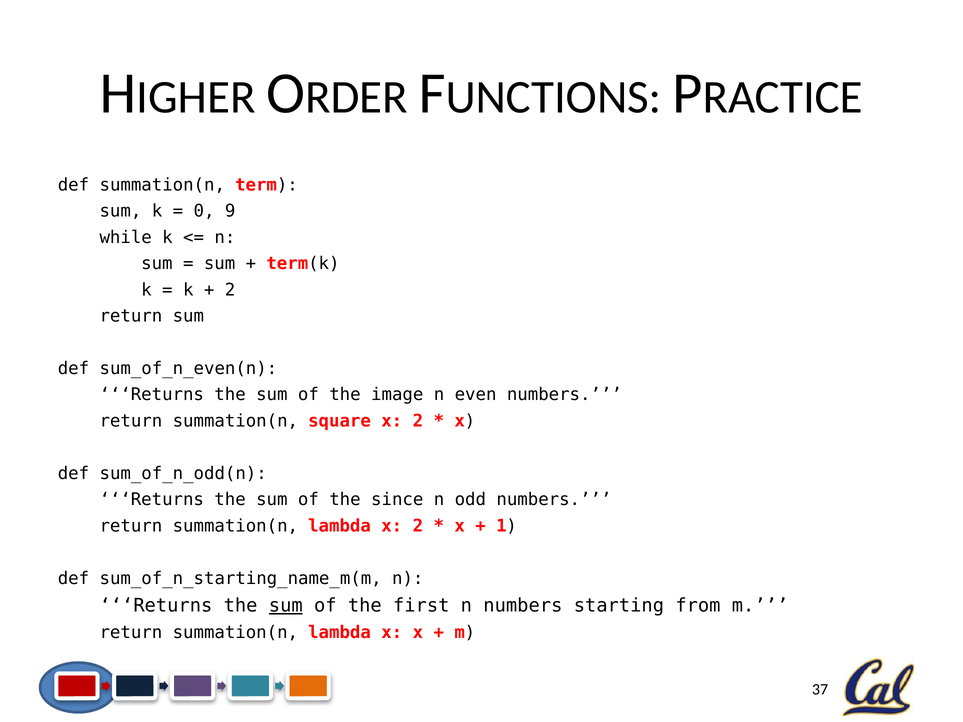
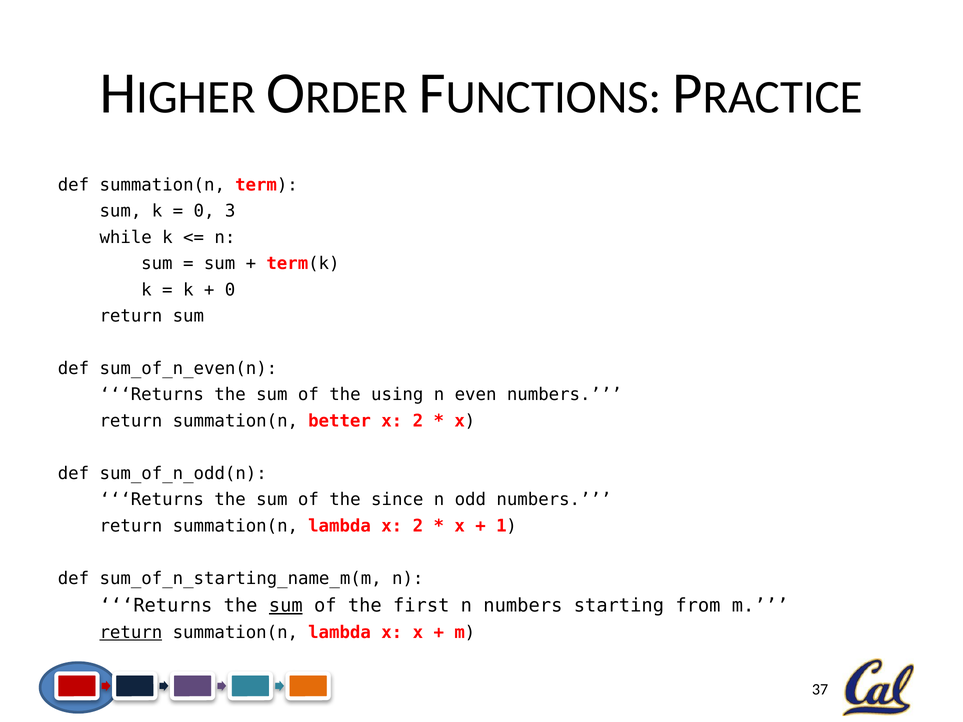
9: 9 -> 3 (230, 211)
2: 2 -> 0 (230, 290)
image: image -> using (397, 395)
square: square -> better (340, 421)
return underline: none -> present (131, 633)
